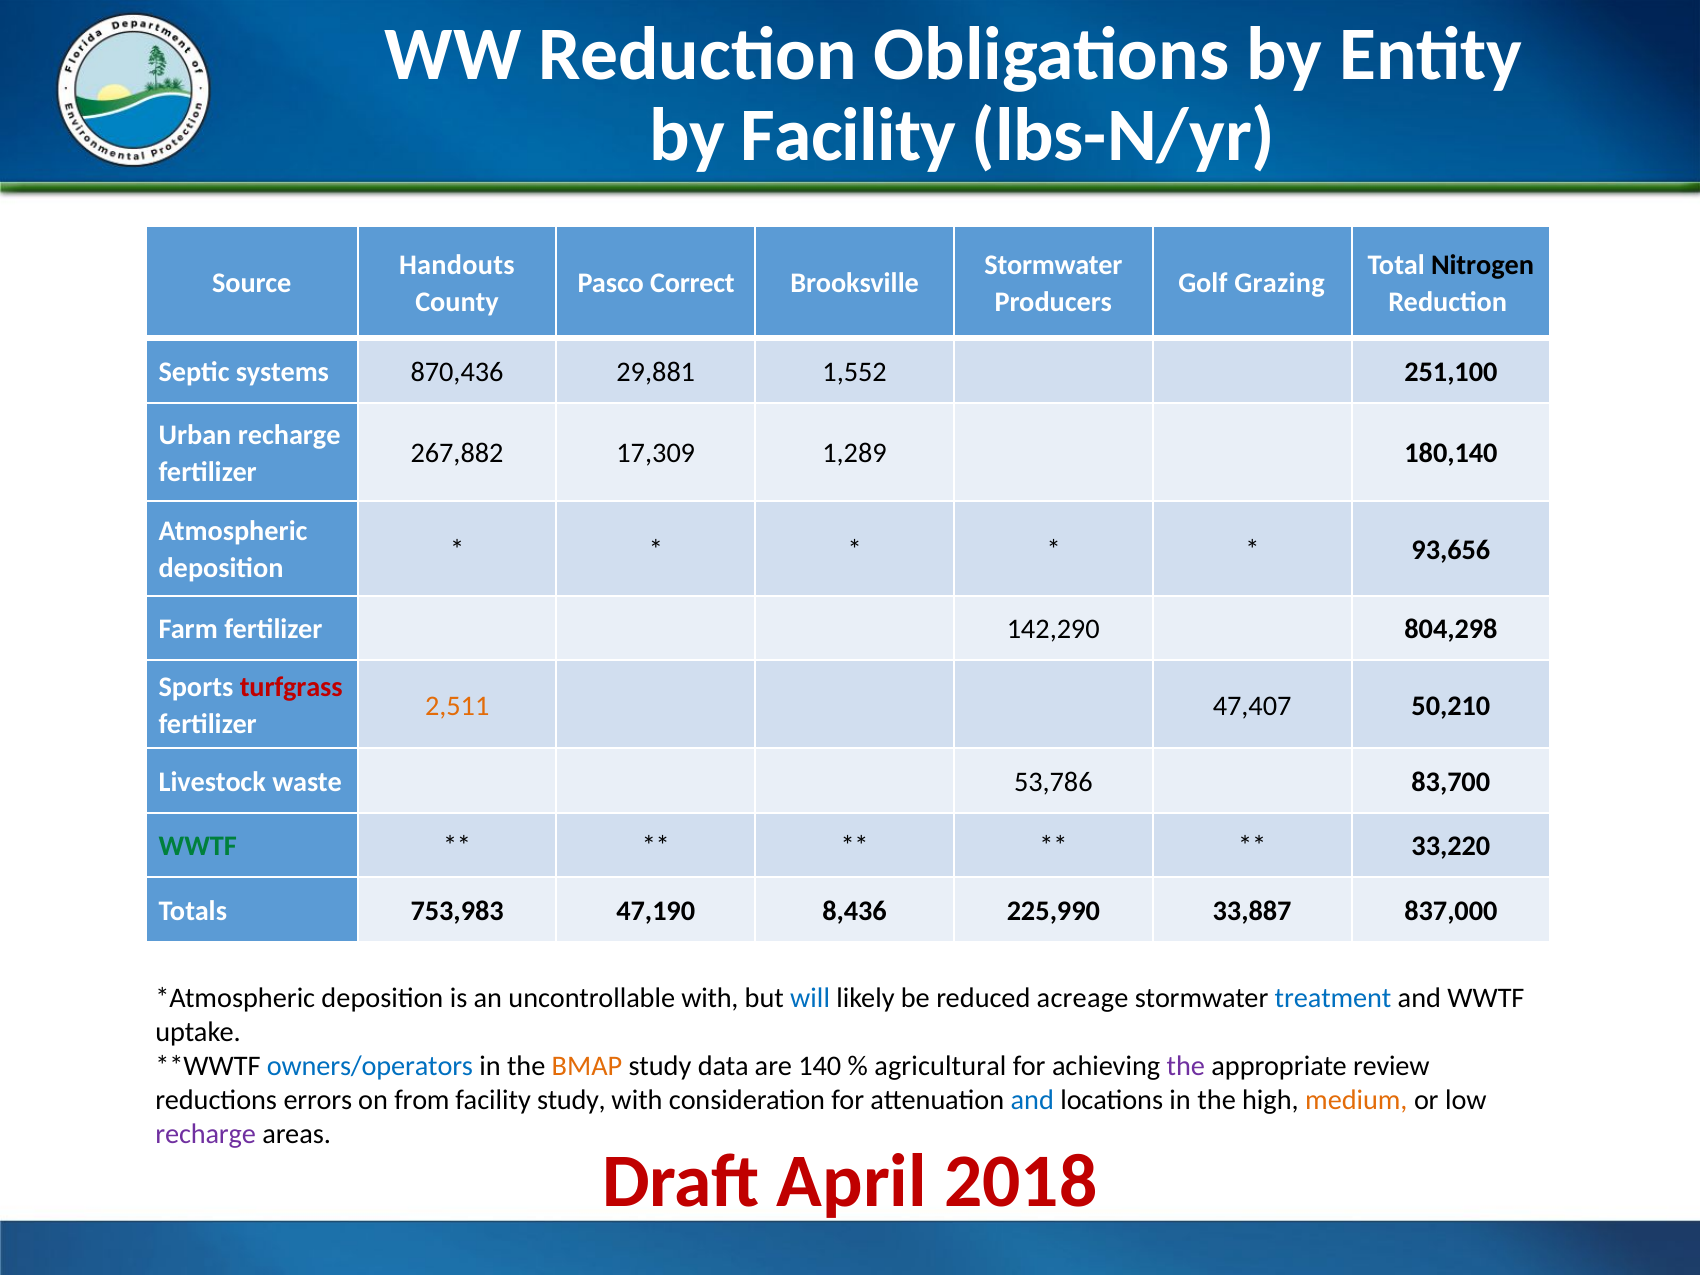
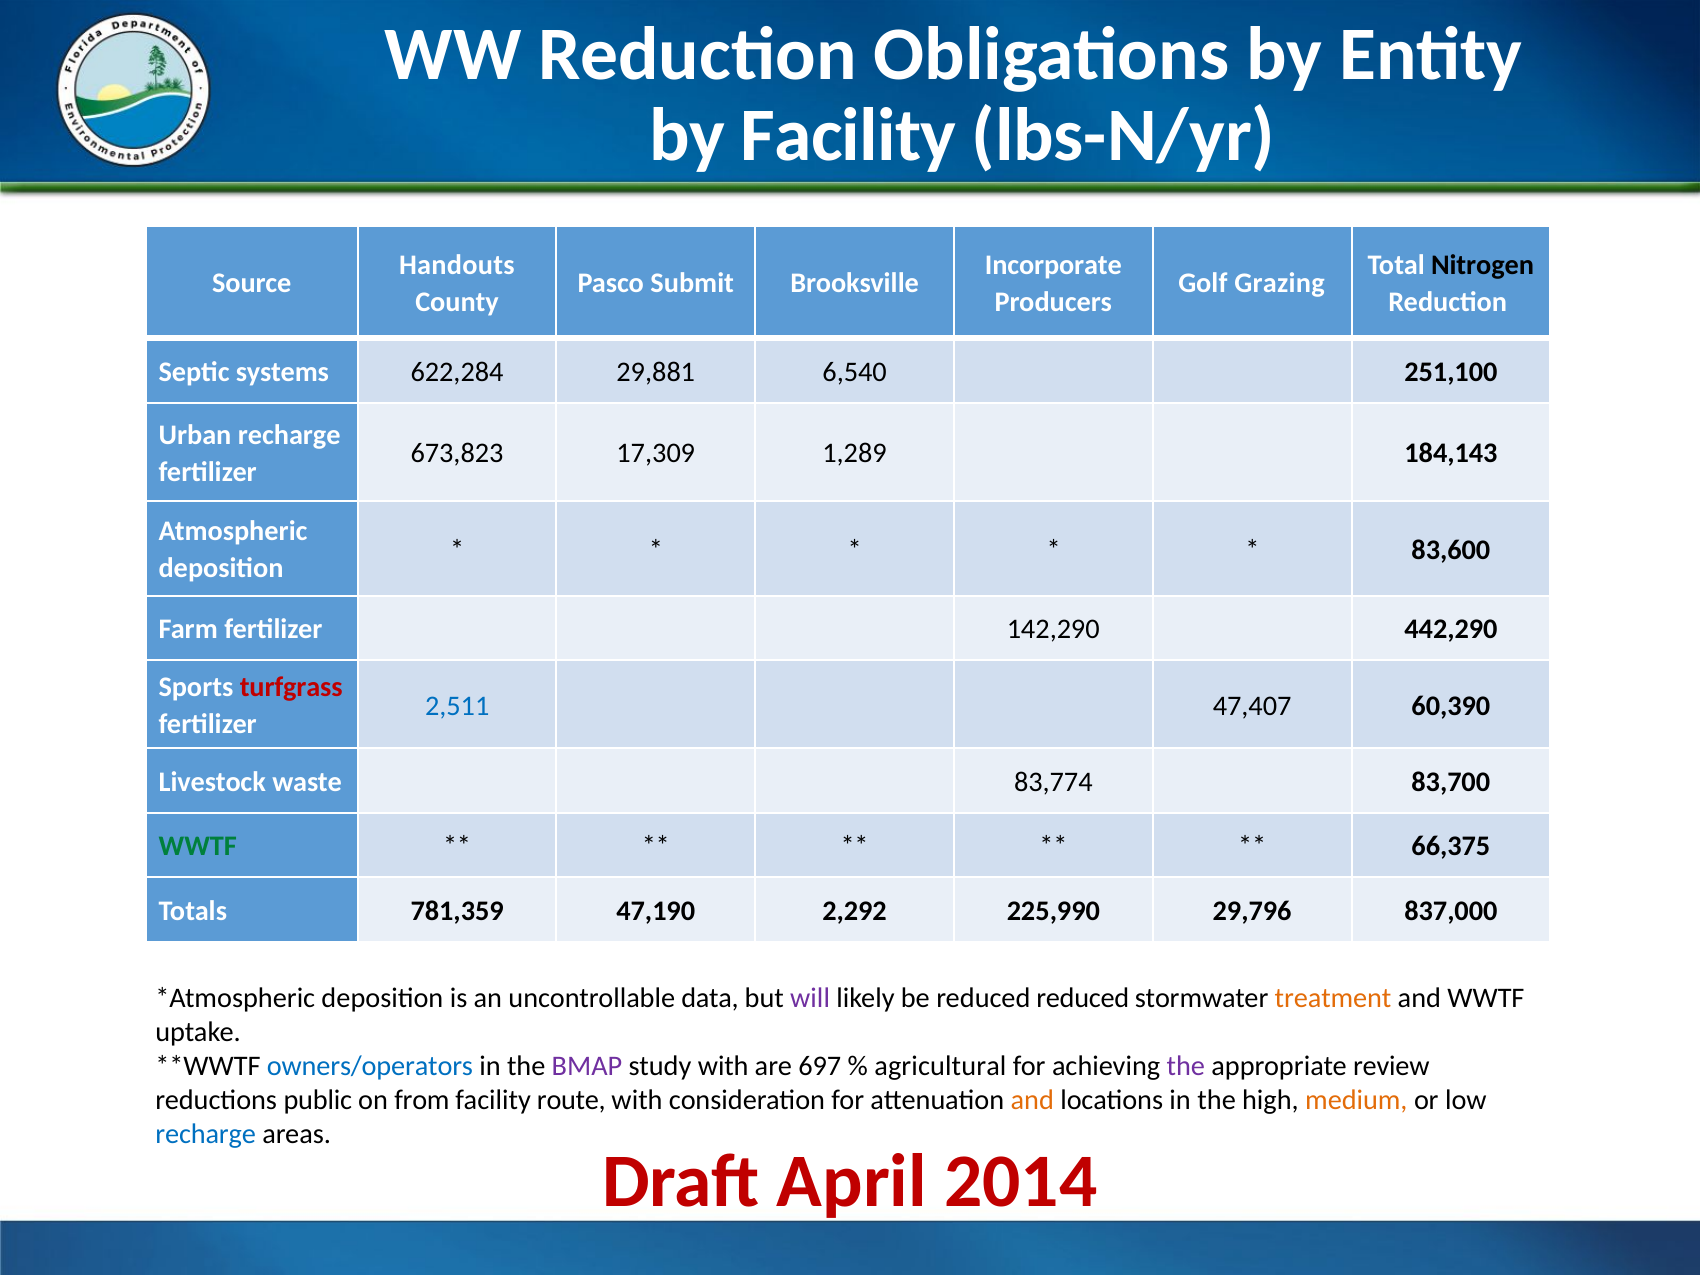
Stormwater: Stormwater -> Incorporate (1053, 265)
Correct: Correct -> Submit (692, 284)
870,436: 870,436 -> 622,284 (457, 372)
1,552: 1,552 -> 6,540 (855, 372)
267,882: 267,882 -> 673,823 (457, 453)
180,140: 180,140 -> 184,143 (1451, 453)
93,656: 93,656 -> 83,600 (1451, 550)
804,298: 804,298 -> 442,290 (1451, 629)
2,511 colour: orange -> blue (457, 706)
50,210: 50,210 -> 60,390 (1451, 706)
53,786: 53,786 -> 83,774 (1053, 782)
33,220: 33,220 -> 66,375 (1451, 847)
753,983: 753,983 -> 781,359 (457, 911)
8,436: 8,436 -> 2,292 (855, 911)
33,887: 33,887 -> 29,796 (1252, 911)
uncontrollable with: with -> data (710, 998)
will colour: blue -> purple (810, 998)
reduced acreage: acreage -> reduced (1083, 998)
treatment colour: blue -> orange (1333, 998)
BMAP colour: orange -> purple (587, 1066)
study data: data -> with (723, 1066)
140: 140 -> 697 (820, 1066)
errors: errors -> public (318, 1100)
facility study: study -> route (571, 1100)
and colour: blue -> orange (1032, 1100)
recharge colour: purple -> blue (206, 1134)
2018: 2018 -> 2014 (1021, 1181)
